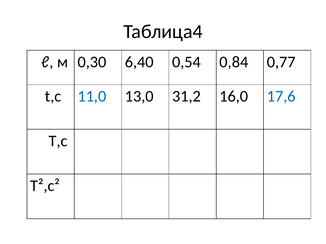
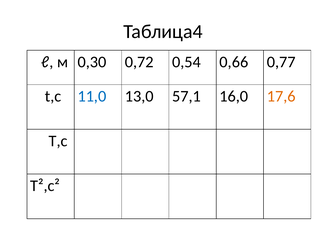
6,40: 6,40 -> 0,72 (139, 62)
0,84: 0,84 -> 0,66 (234, 62)
31,2: 31,2 -> 57,1 (187, 97)
17,6 colour: blue -> orange (281, 97)
